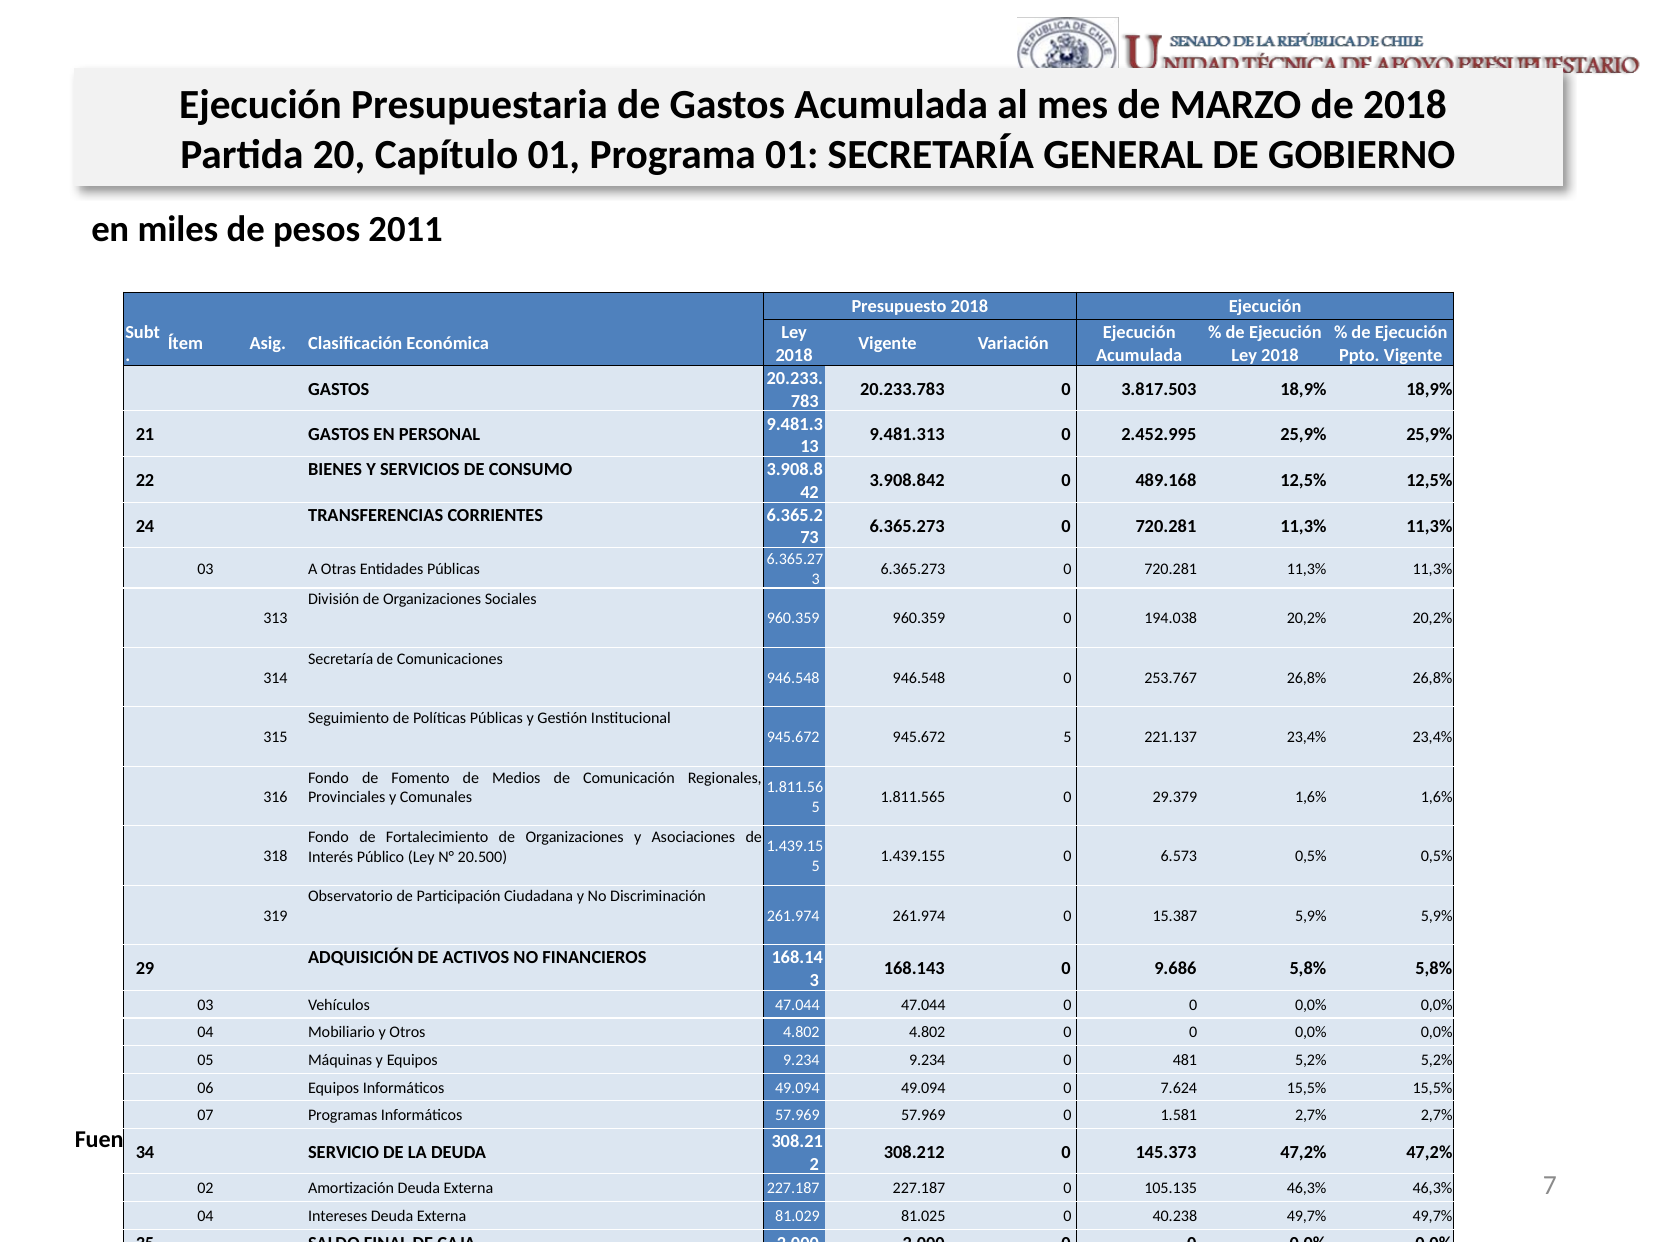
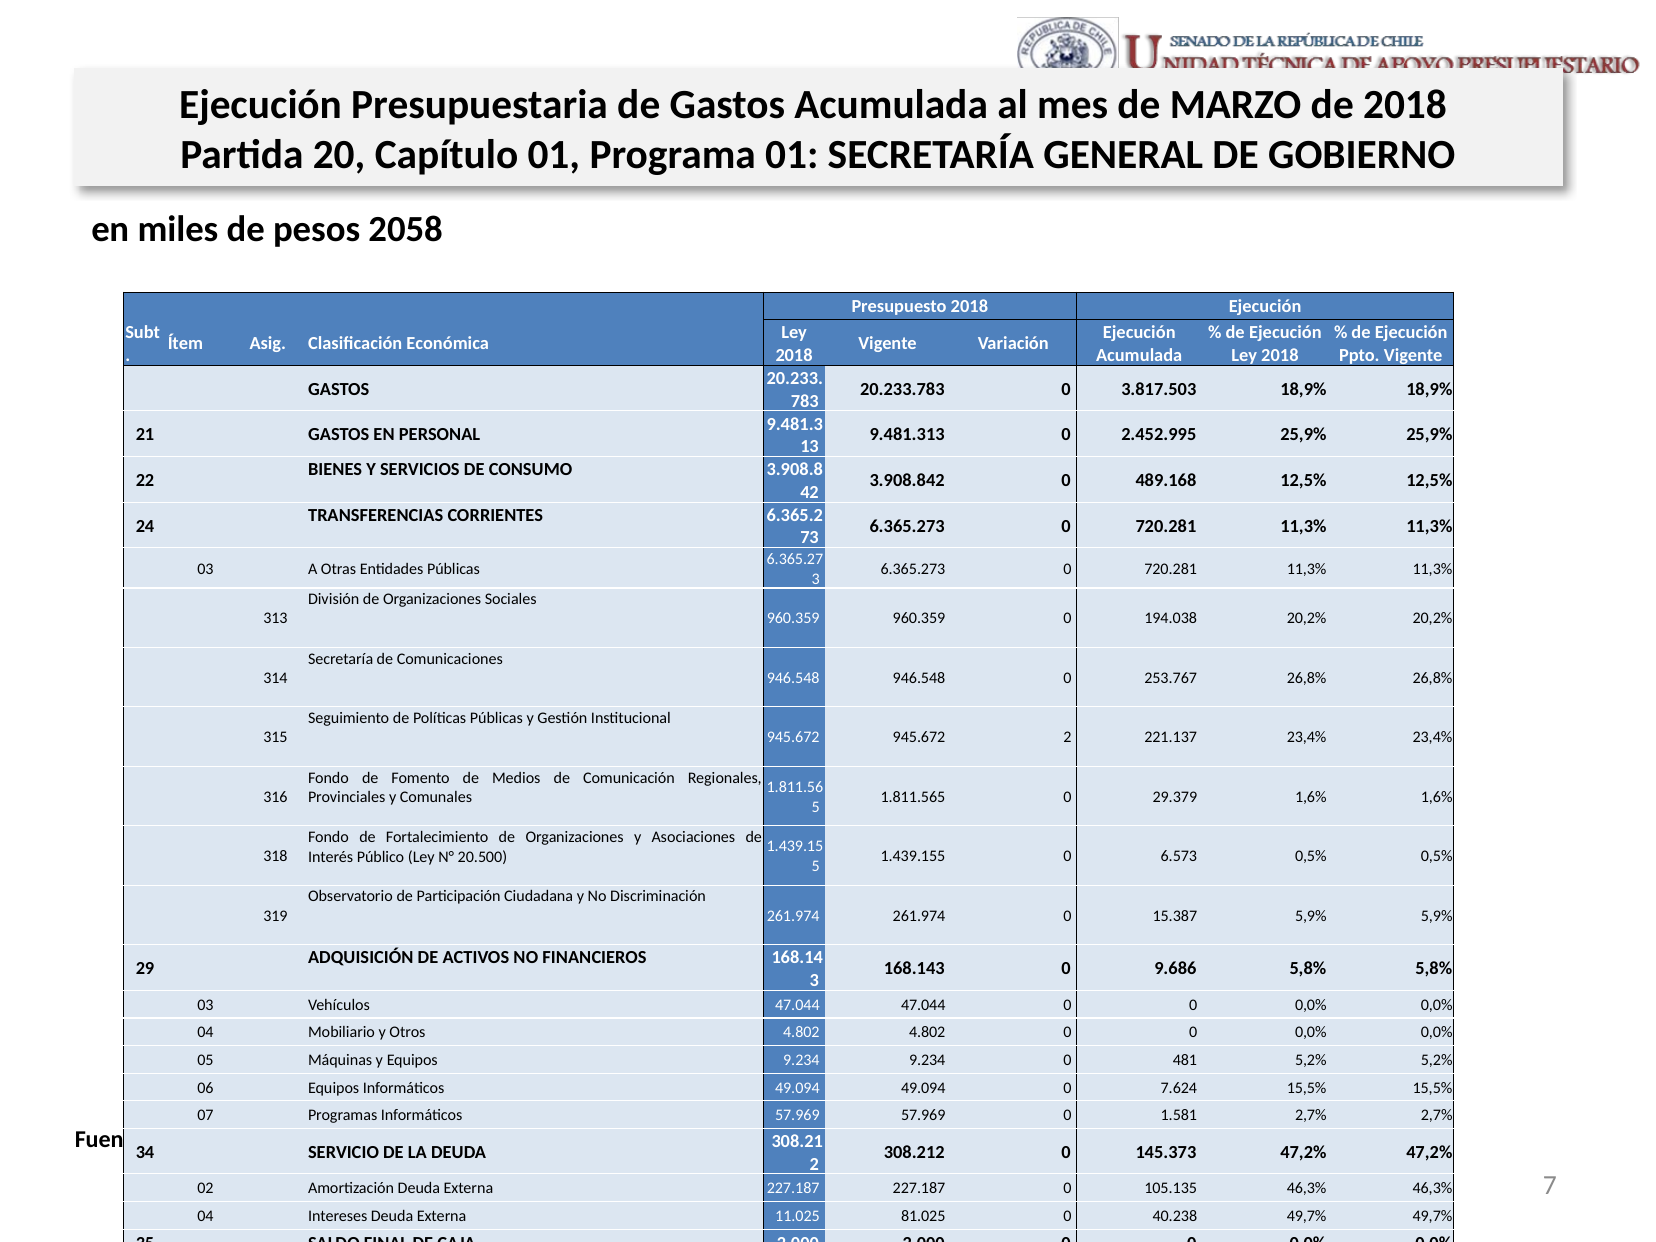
2011: 2011 -> 2058 (406, 230)
945.672 5: 5 -> 2 (1067, 737)
81.029: 81.029 -> 11.025 (797, 1216)
